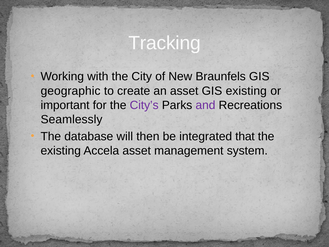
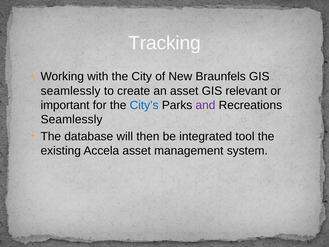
geographic: geographic -> seamlessly (71, 91)
GIS existing: existing -> relevant (246, 91)
City’s colour: purple -> blue (144, 105)
that: that -> tool (245, 136)
